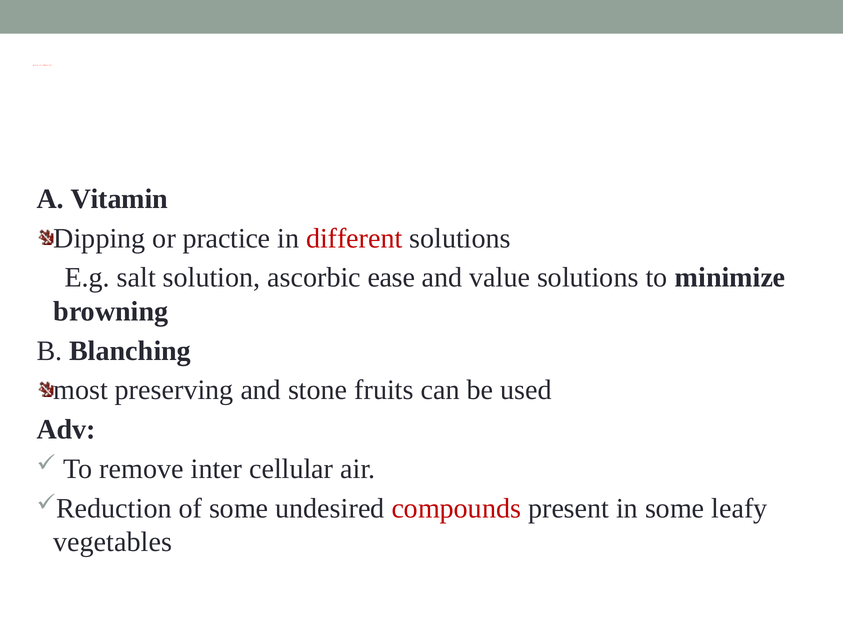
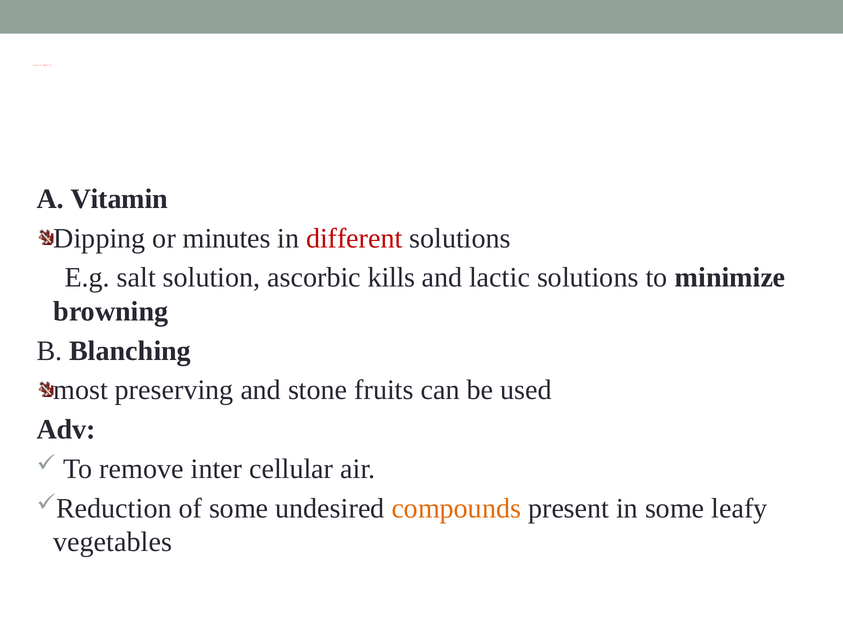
practice: practice -> minutes (227, 238)
ease: ease -> kills (391, 277)
value: value -> lactic (500, 277)
compounds colour: red -> orange (456, 508)
